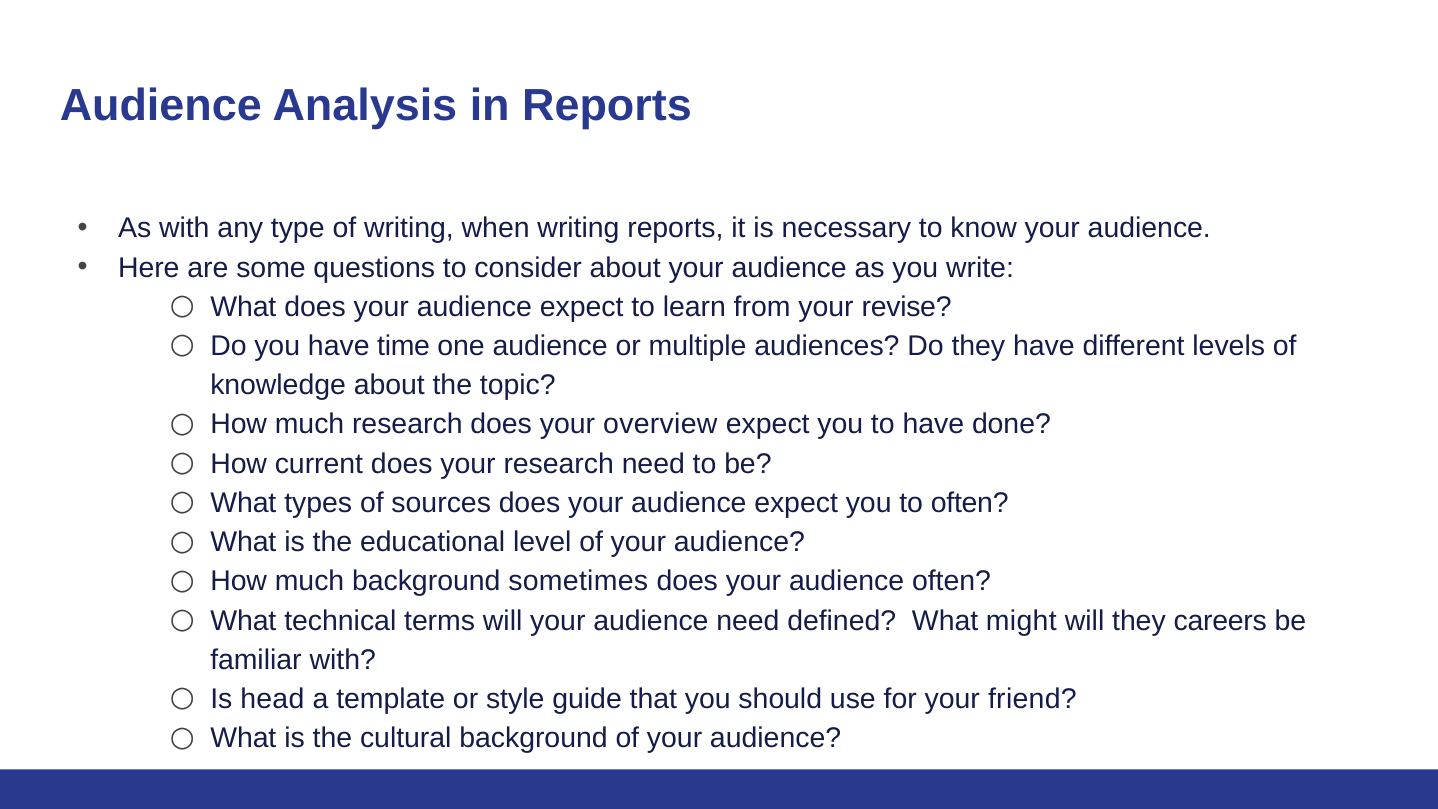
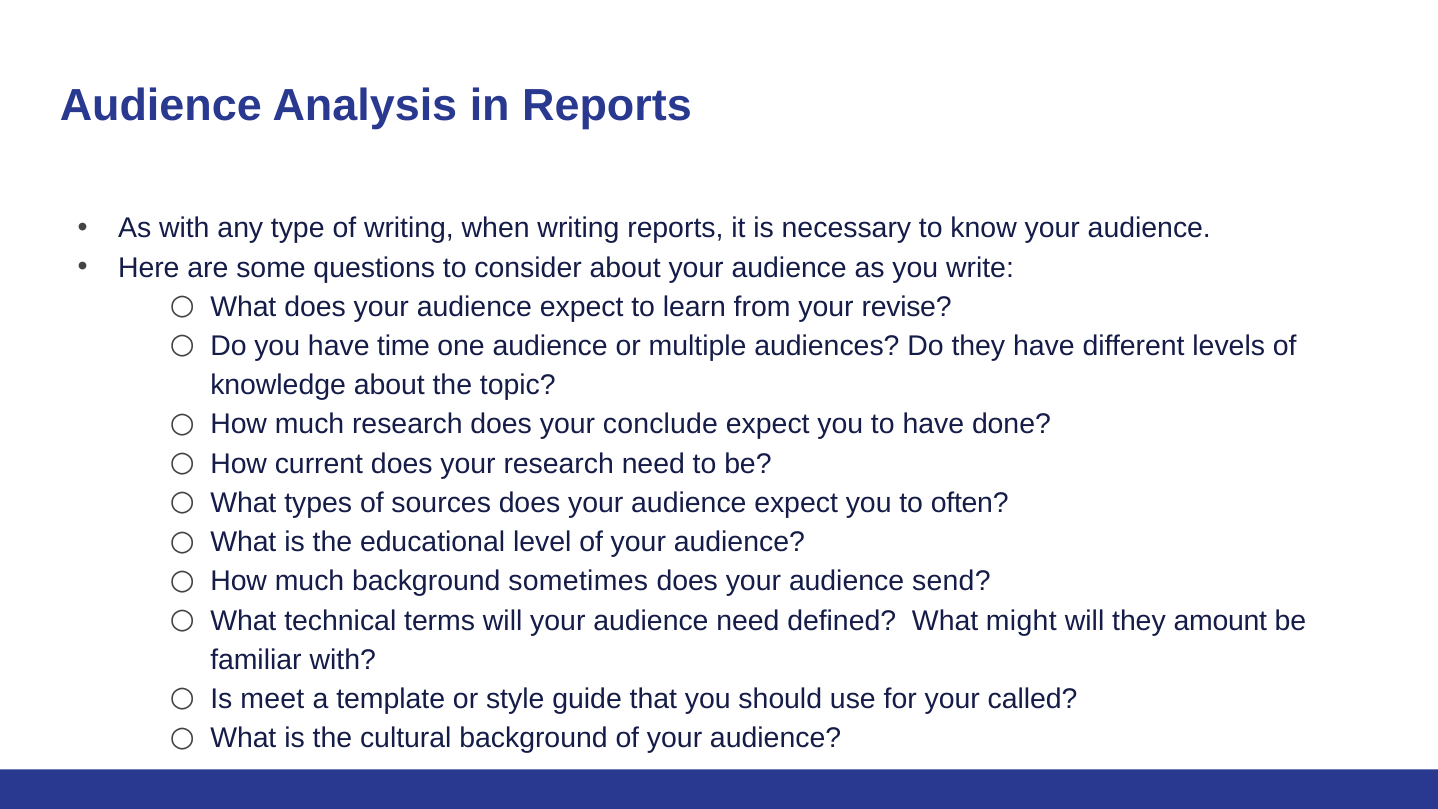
overview: overview -> conclude (660, 425)
audience often: often -> send (951, 581)
careers: careers -> amount (1220, 621)
head: head -> meet (272, 699)
friend: friend -> called (1033, 699)
